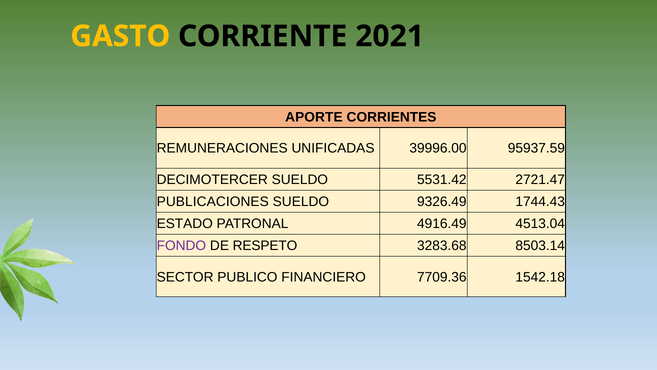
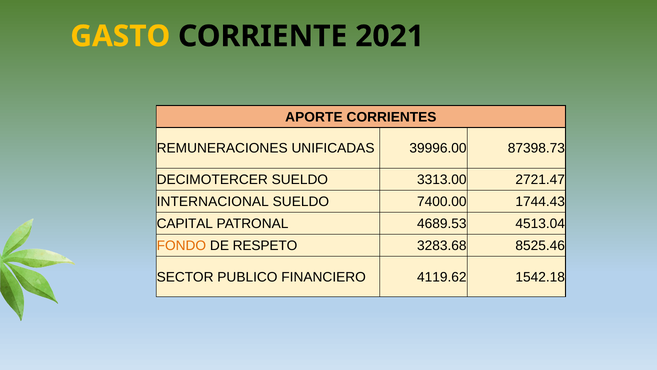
95937.59: 95937.59 -> 87398.73 (536, 148)
5531.42: 5531.42 -> 3313.00 (442, 180)
PUBLICACIONES: PUBLICACIONES -> INTERNACIONAL (213, 201)
9326.49: 9326.49 -> 7400.00 (442, 201)
ESTADO: ESTADO -> CAPITAL (185, 223)
4916.49: 4916.49 -> 4689.53 (442, 223)
FONDO colour: purple -> orange (181, 245)
8503.14: 8503.14 -> 8525.46 (540, 245)
7709.36: 7709.36 -> 4119.62 (442, 277)
